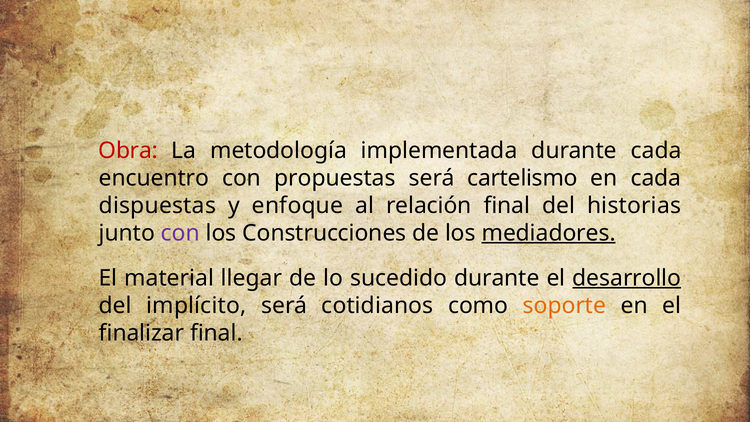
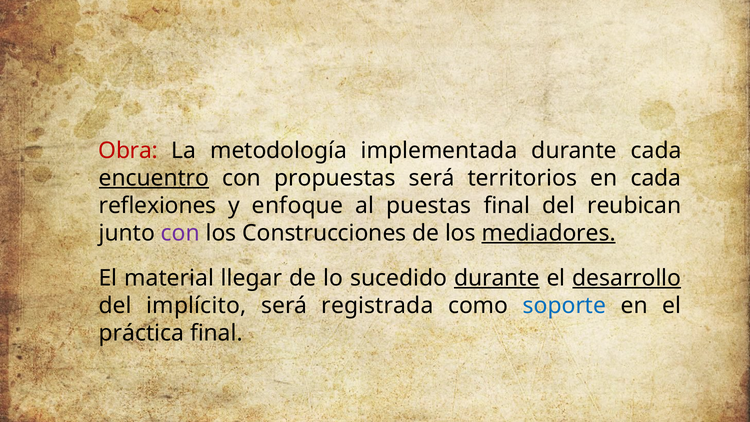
encuentro underline: none -> present (154, 178)
cartelismo: cartelismo -> territorios (522, 178)
dispuestas: dispuestas -> reflexiones (158, 205)
relación: relación -> puestas (429, 205)
historias: historias -> reubican (634, 205)
durante underline: none -> present (497, 278)
cotidianos: cotidianos -> registrada (377, 305)
soporte colour: orange -> blue (564, 305)
finalizar: finalizar -> práctica (141, 333)
